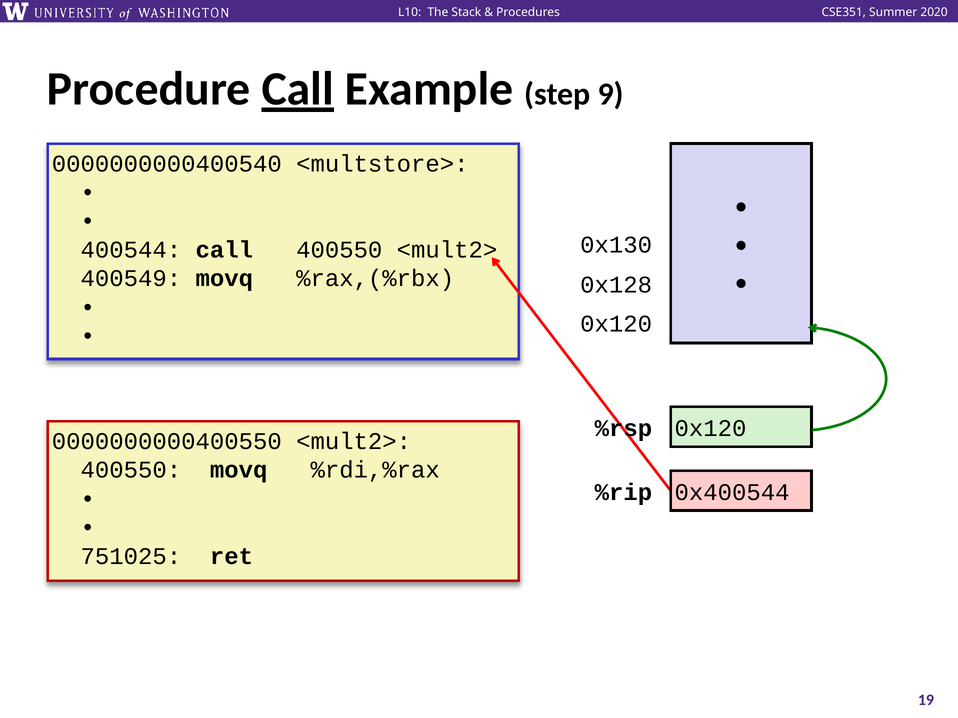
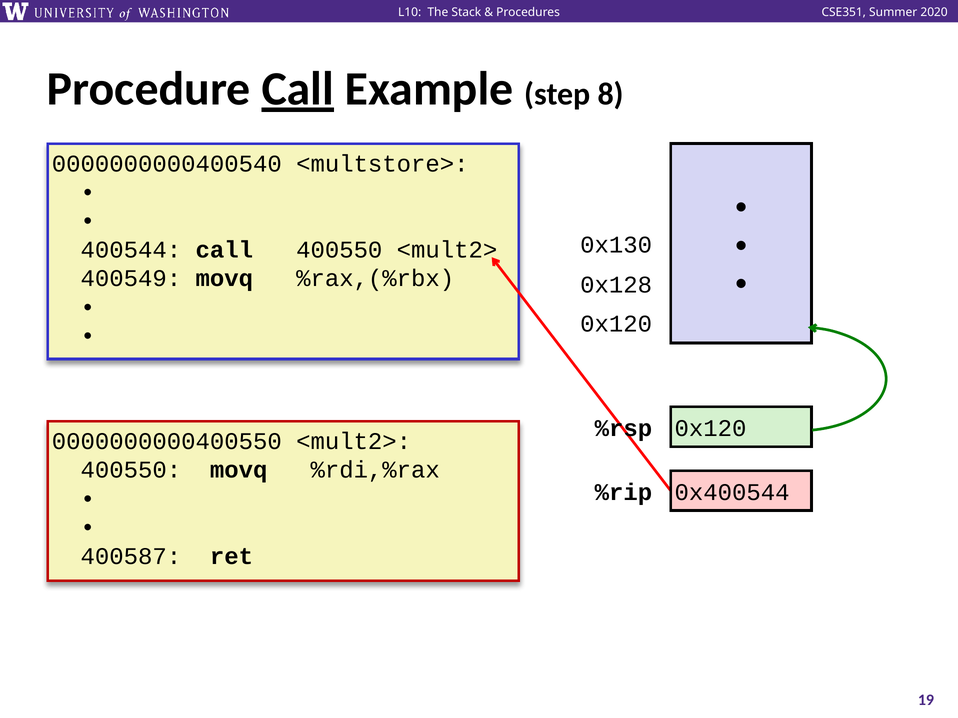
9: 9 -> 8 (611, 94)
751025: 751025 -> 400587 (131, 557)
